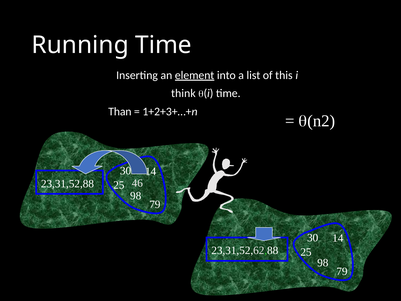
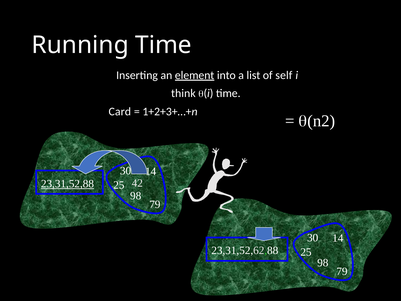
this: this -> self (284, 75)
Than: Than -> Card (120, 111)
23,31,52,88 underline: none -> present (67, 184)
46: 46 -> 42 (137, 183)
